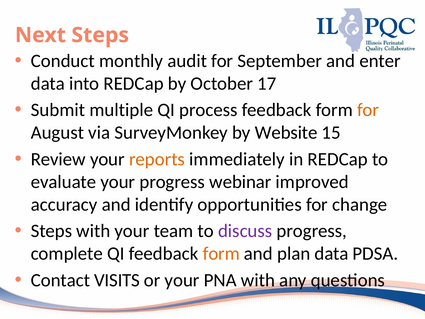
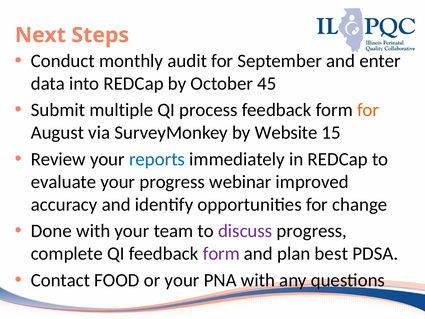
17: 17 -> 45 (267, 84)
reports colour: orange -> blue (157, 159)
Steps: Steps -> Done (51, 231)
form colour: orange -> purple (221, 254)
plan data: data -> best (331, 254)
VISITS: VISITS -> FOOD (117, 280)
